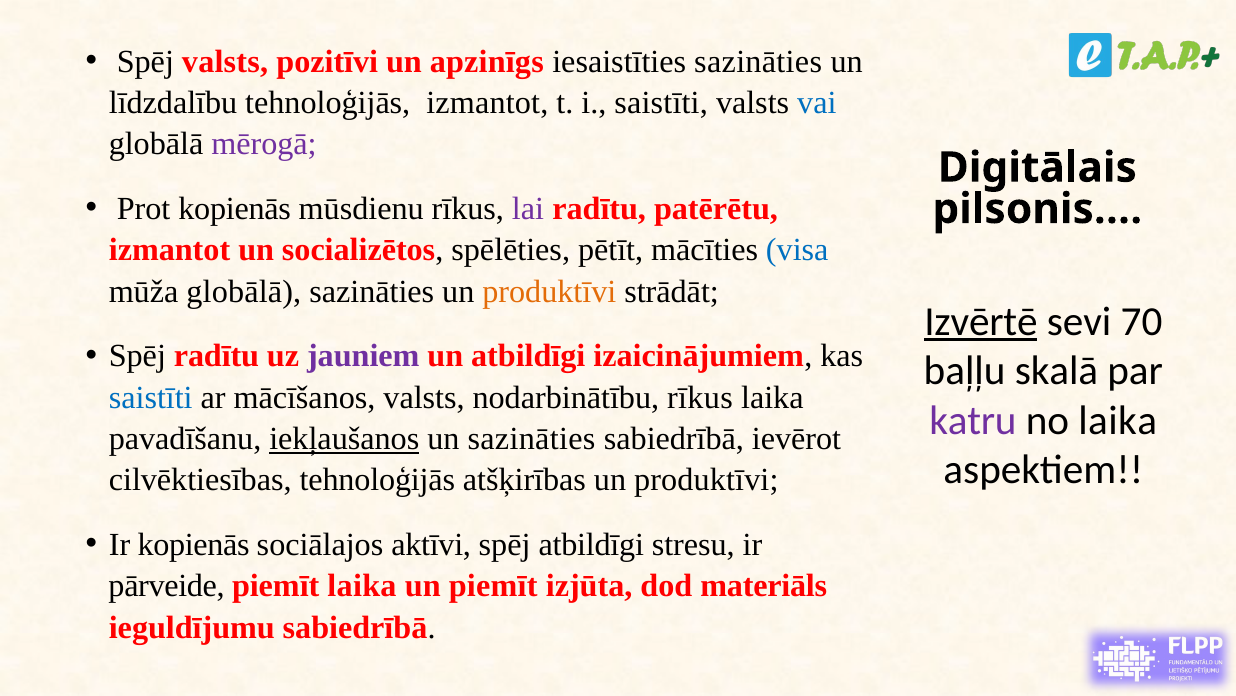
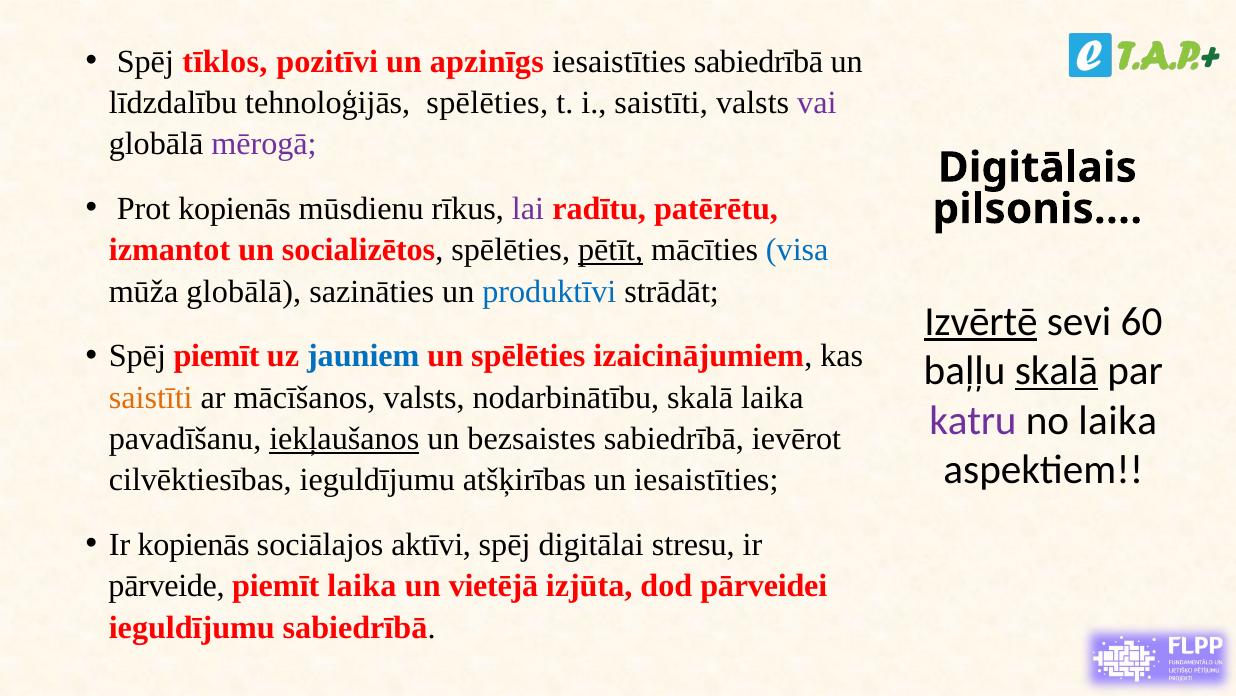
Spēj valsts: valsts -> tīklos (225, 61)
iesaistīties sazināties: sazināties -> sabiedrībā (758, 61)
tehnoloģijās izmantot: izmantot -> spēlēties (487, 103)
vai colour: blue -> purple (817, 103)
pētīt underline: none -> present (611, 250)
produktīvi colour: orange -> blue (549, 291)
70: 70 -> 60 (1142, 321)
Spēj radītu: radītu -> piemīt (217, 356)
jauniem colour: purple -> blue (363, 356)
un atbildīgi: atbildīgi -> spēlēties (528, 356)
skalā underline: none -> present (1056, 371)
saistīti colour: blue -> orange (151, 397)
nodarbinātību rīkus: rīkus -> skalā (700, 397)
un sazināties: sazināties -> bezsaistes (532, 438)
cilvēktiesības tehnoloģijās: tehnoloģijās -> ieguldījumu (377, 480)
atšķirības un produktīvi: produktīvi -> iesaistīties (706, 480)
spēj atbildīgi: atbildīgi -> digitālai (591, 544)
un piemīt: piemīt -> vietējā (493, 585)
materiāls: materiāls -> pārveidei (764, 585)
